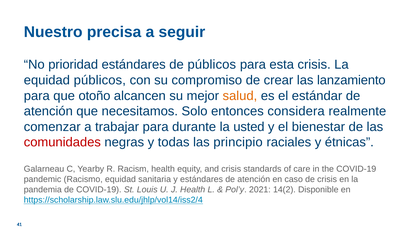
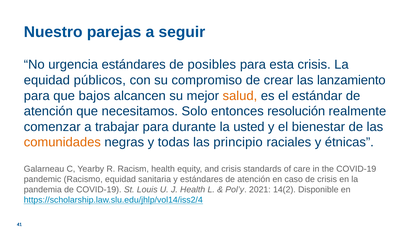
precisa: precisa -> parejas (114, 32)
prioridad: prioridad -> urgencia (73, 65)
de públicos: públicos -> posibles (212, 65)
otoño: otoño -> bajos (94, 96)
considera: considera -> resolución (296, 112)
comunidades colour: red -> orange (62, 143)
